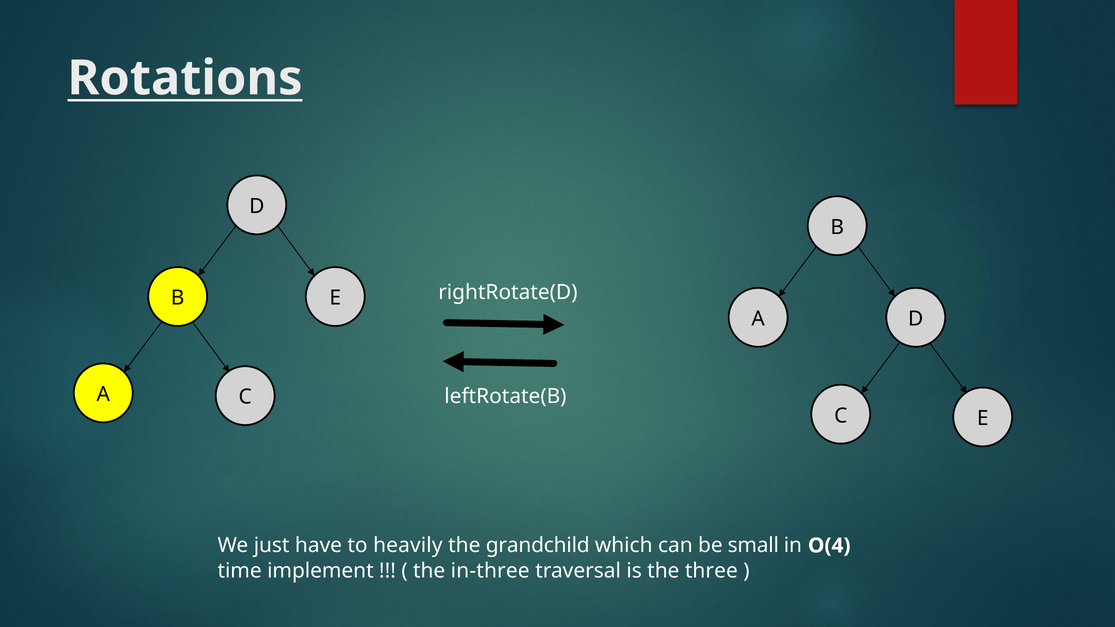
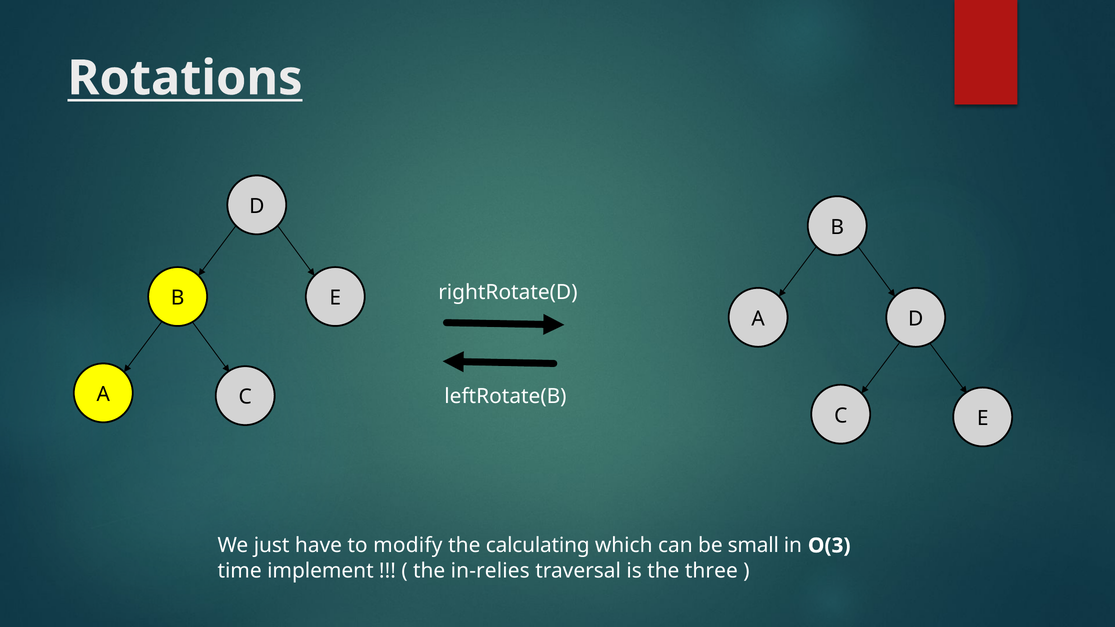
heavily: heavily -> modify (408, 546)
grandchild: grandchild -> calculating (538, 546)
O(4: O(4 -> O(3 (829, 546)
in-three: in-three -> in-relies (490, 571)
